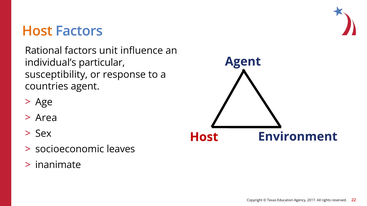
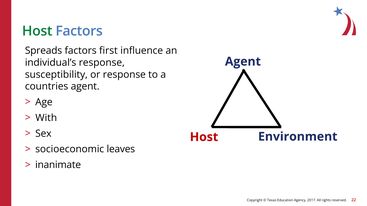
Host colour: orange -> green (37, 31)
Rational: Rational -> Spreads (44, 51)
unit: unit -> first (108, 51)
individual’s particular: particular -> response (102, 63)
Area: Area -> With (46, 118)
